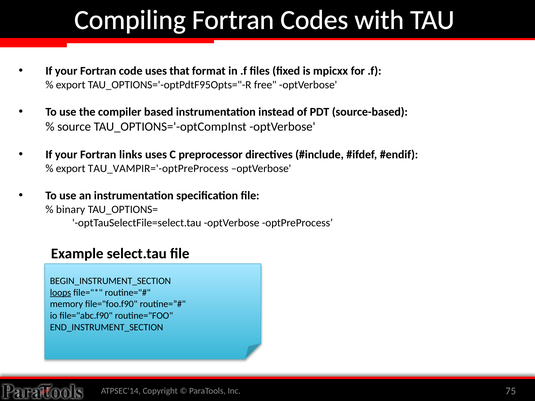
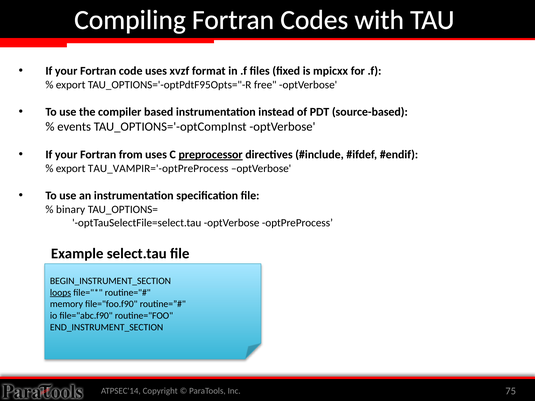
that: that -> xvzf (179, 71)
source: source -> events (74, 127)
links: links -> from (131, 155)
preprocessor underline: none -> present (211, 155)
